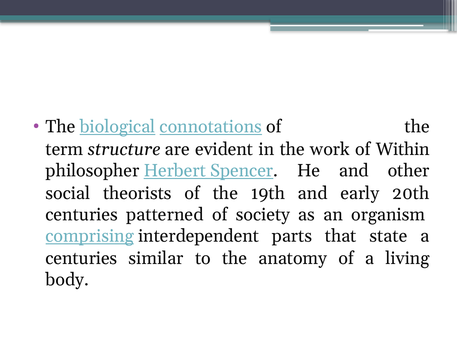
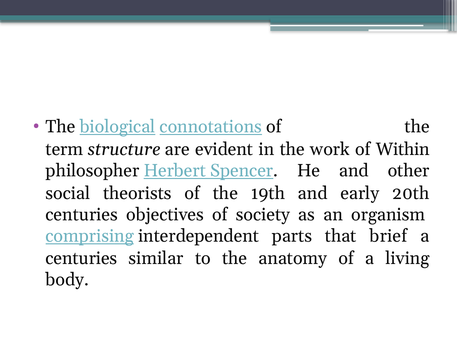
patterned: patterned -> objectives (165, 214)
state: state -> brief (388, 236)
